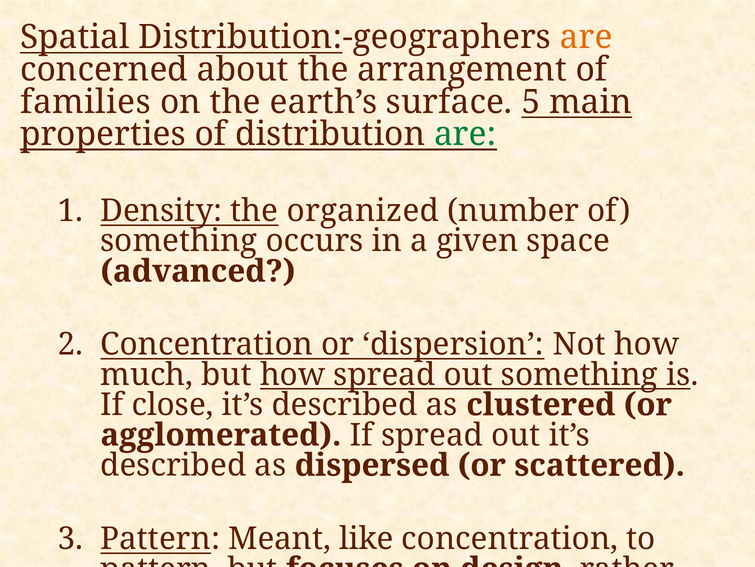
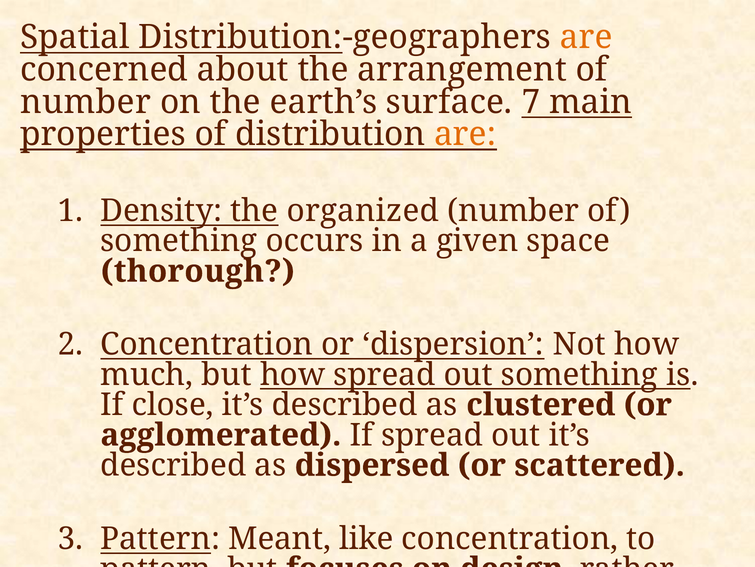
families: families -> number (86, 102)
5: 5 -> 7 (531, 102)
are colour: green -> orange (465, 134)
advanced: advanced -> thorough (198, 271)
